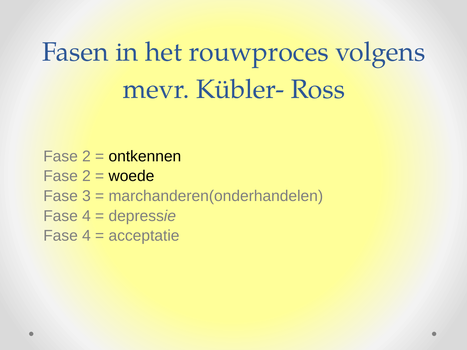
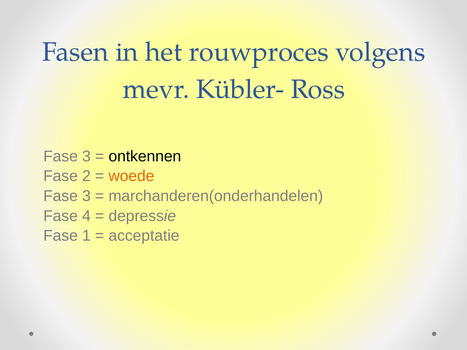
2: 2 -> 3 (86, 156)
woede colour: black -> orange (131, 176)
4: 4 -> 1 (86, 236)
